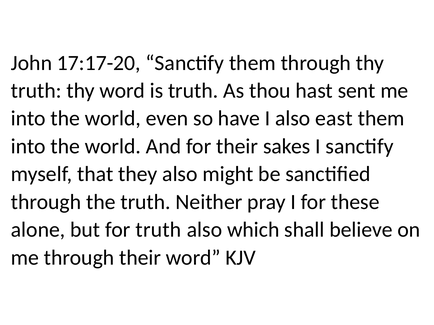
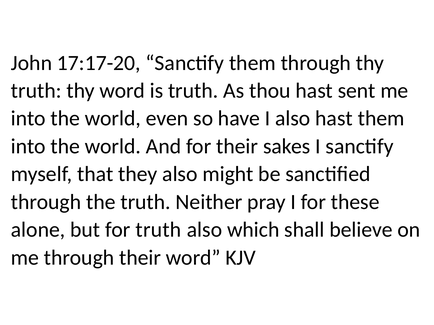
also east: east -> hast (334, 119)
